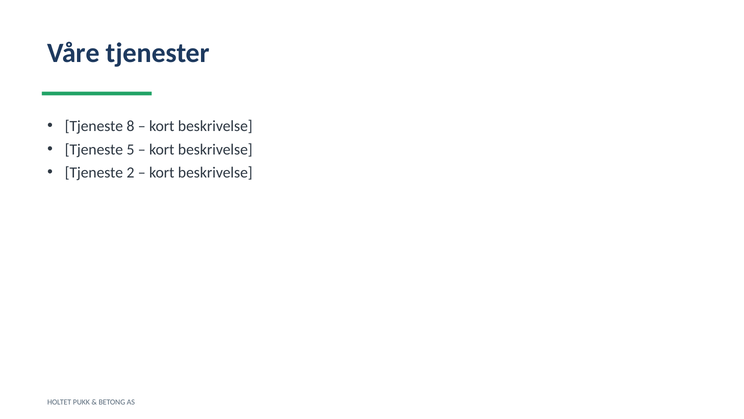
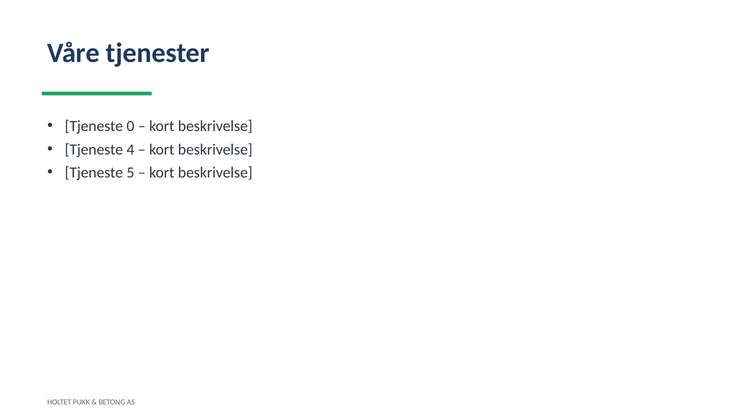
8: 8 -> 0 (130, 126)
5: 5 -> 4 (130, 149)
2: 2 -> 5 (130, 173)
